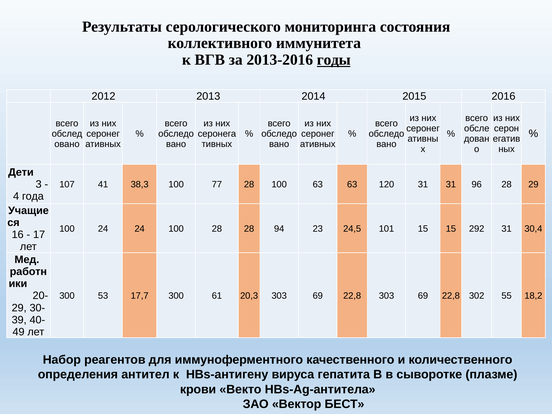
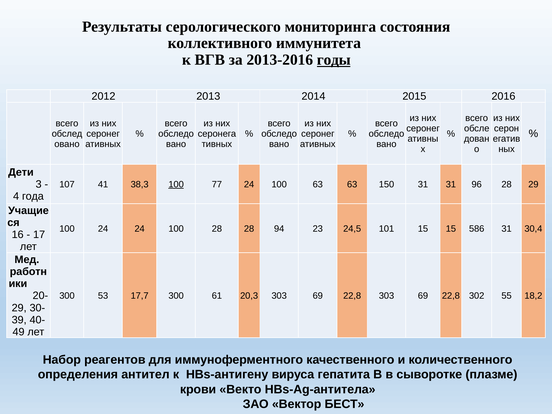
100 underline: none -> present (176, 184)
77 28: 28 -> 24 (249, 184)
120: 120 -> 150 (387, 184)
292: 292 -> 586 (477, 229)
